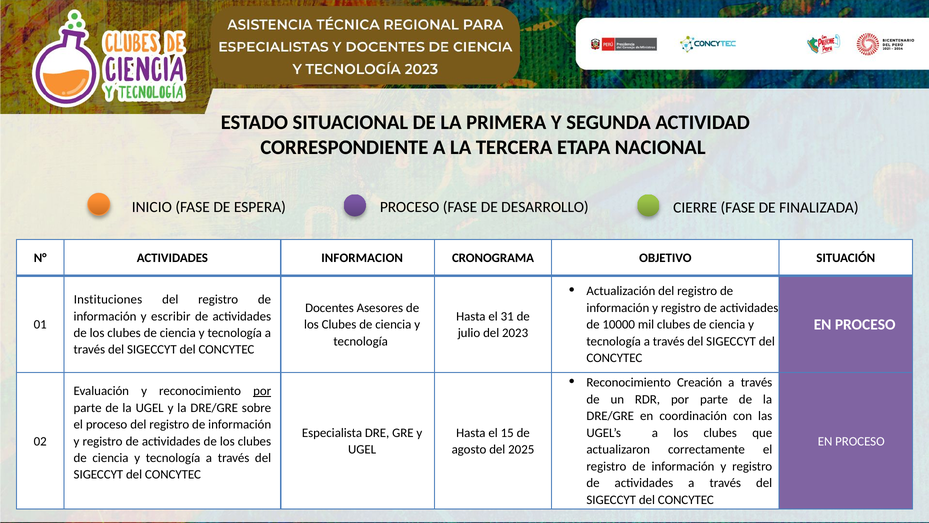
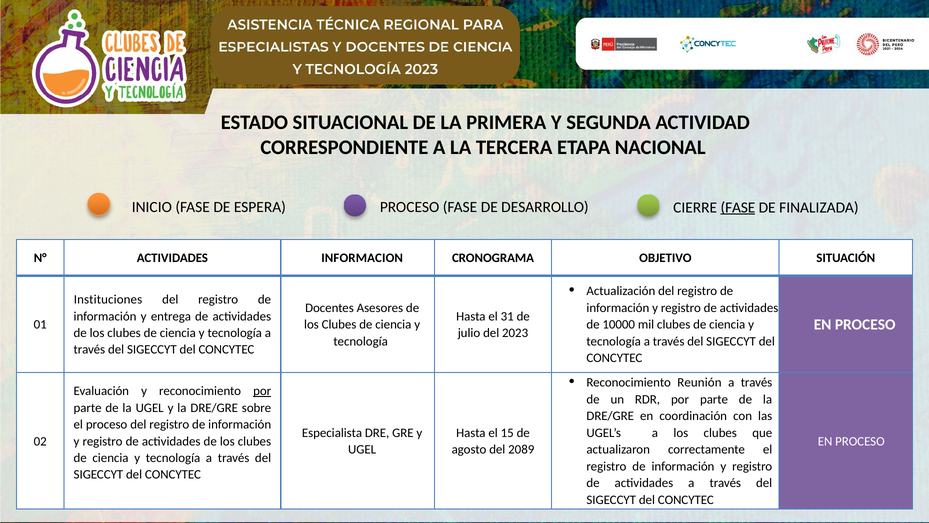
FASE underline: none -> present (738, 207)
escribir: escribir -> entrega (171, 316)
Creación: Creación -> Reunión (699, 382)
2025: 2025 -> 2089 (521, 449)
